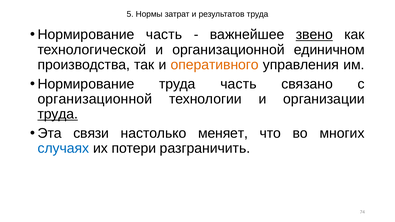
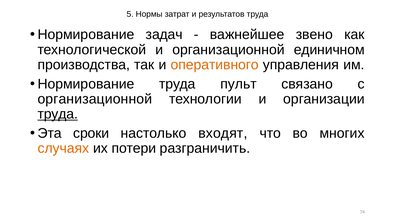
Нормирование часть: часть -> задач (164, 35)
звено underline: present -> none (314, 35)
труда часть: часть -> пульт (238, 84)
связи: связи -> сроки (91, 133)
меняет: меняет -> входят (223, 133)
случаях colour: blue -> orange (63, 148)
